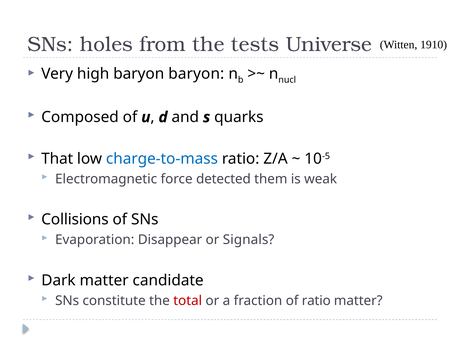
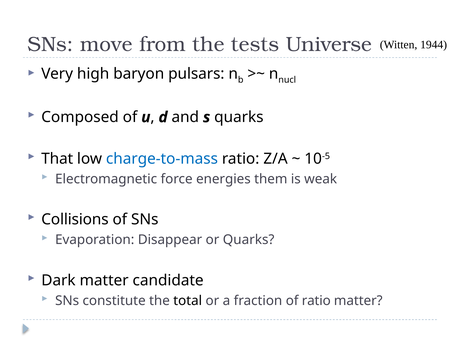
holes: holes -> move (106, 44)
1910: 1910 -> 1944 (434, 45)
baryon baryon: baryon -> pulsars (196, 74)
detected: detected -> energies (223, 179)
or Signals: Signals -> Quarks (249, 240)
total colour: red -> black (188, 301)
